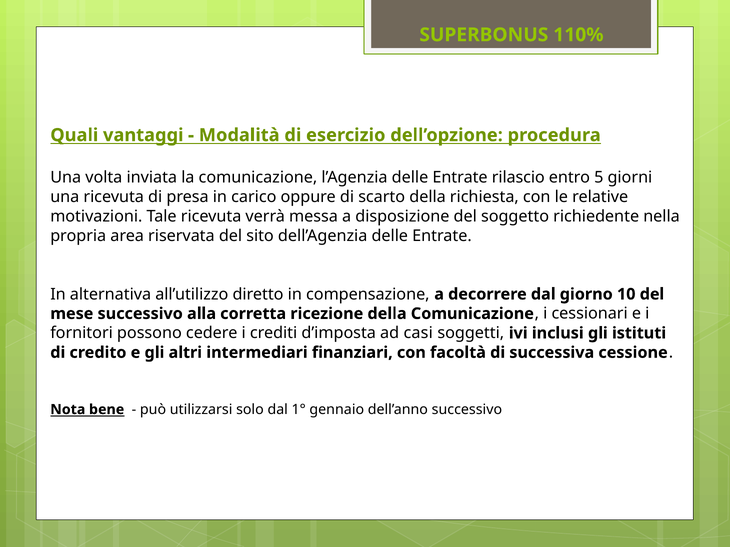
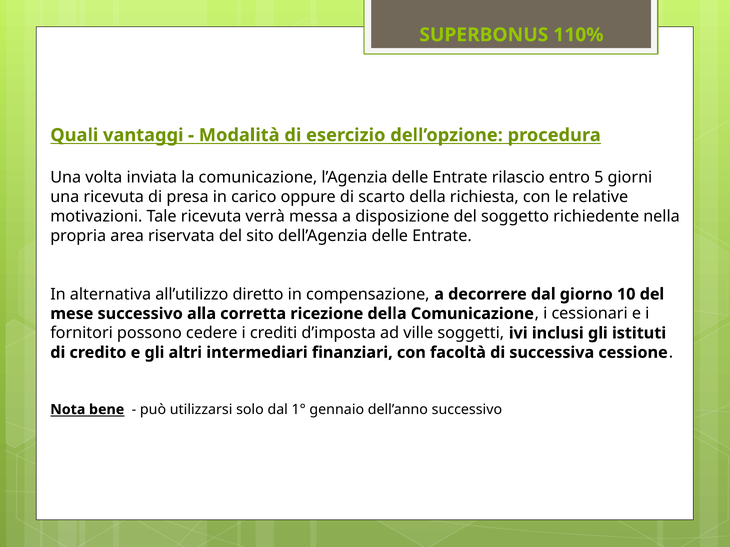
casi: casi -> ville (418, 333)
